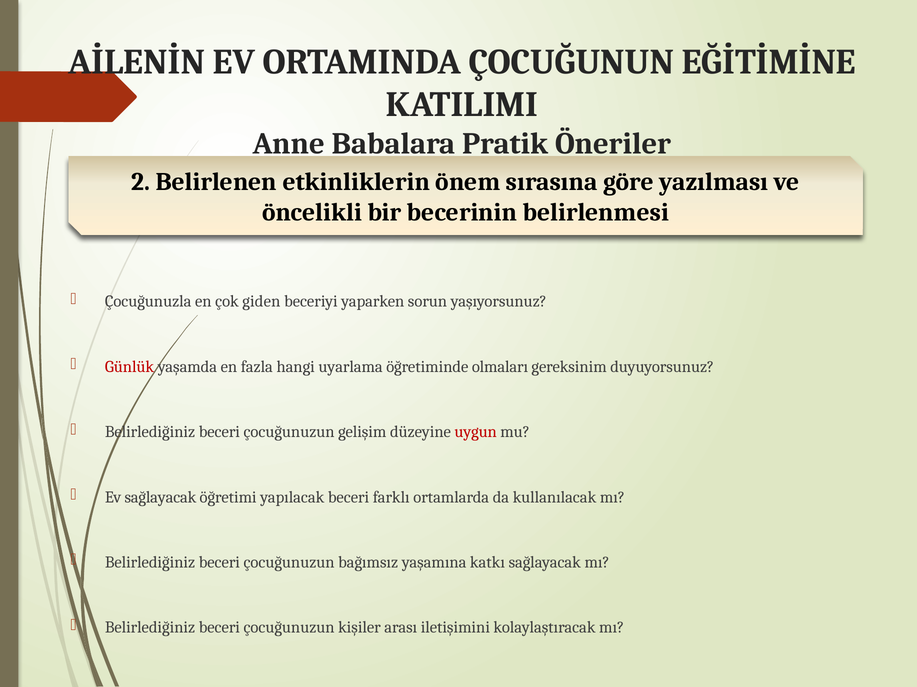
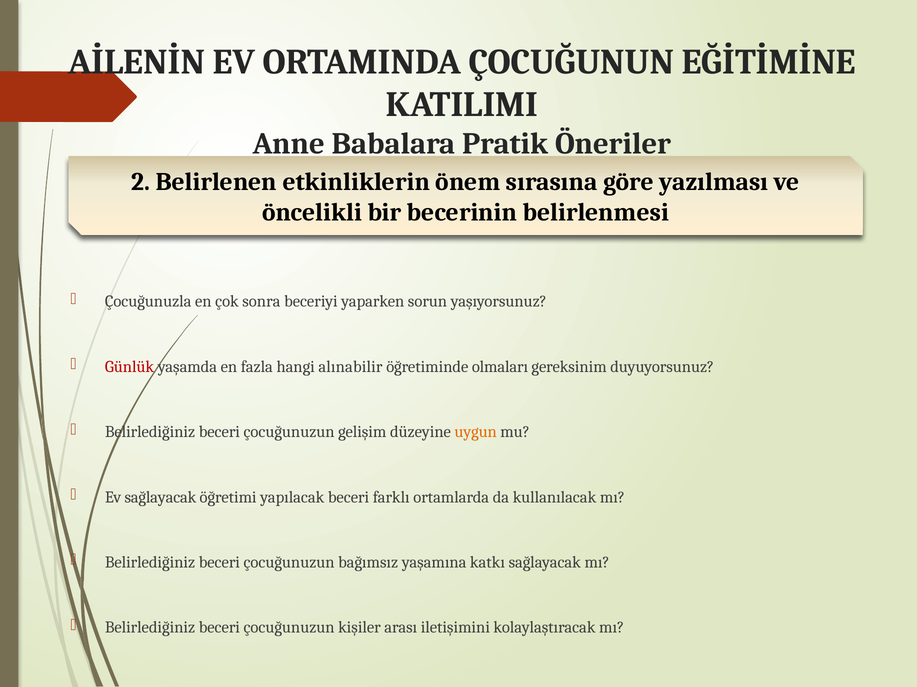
giden: giden -> sonra (261, 302)
uyarlama: uyarlama -> alınabilir (350, 367)
uygun colour: red -> orange (476, 432)
